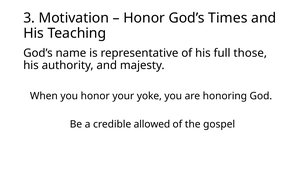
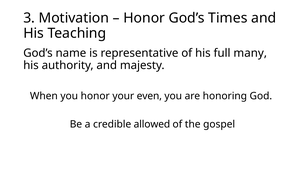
those: those -> many (250, 53)
yoke: yoke -> even (149, 96)
